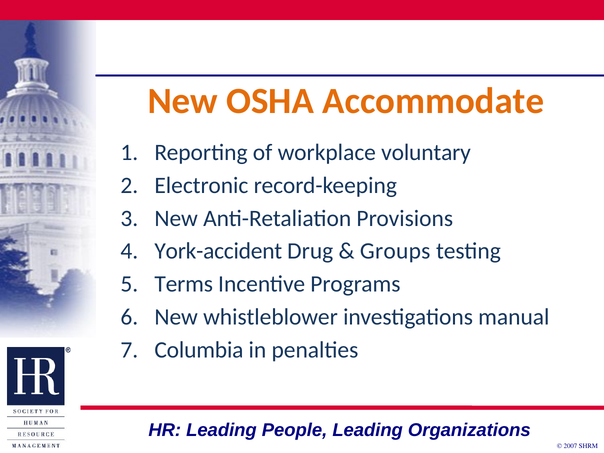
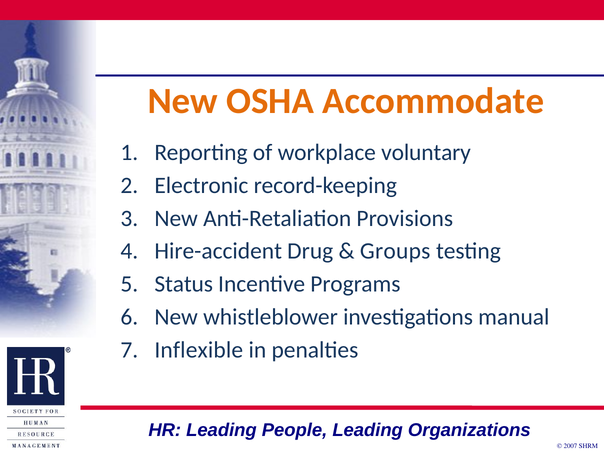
York-accident: York-accident -> Hire-accident (218, 251)
Terms: Terms -> Status (184, 284)
Columbia: Columbia -> Inflexible (199, 350)
